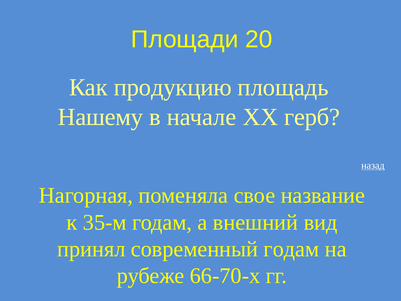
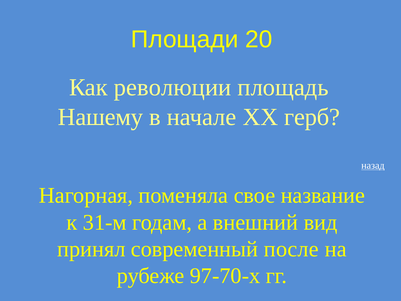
продукцию: продукцию -> революции (173, 87)
35-м: 35-м -> 31-м (105, 222)
современный годам: годам -> после (291, 249)
66-70-х: 66-70-х -> 97-70-х (225, 276)
